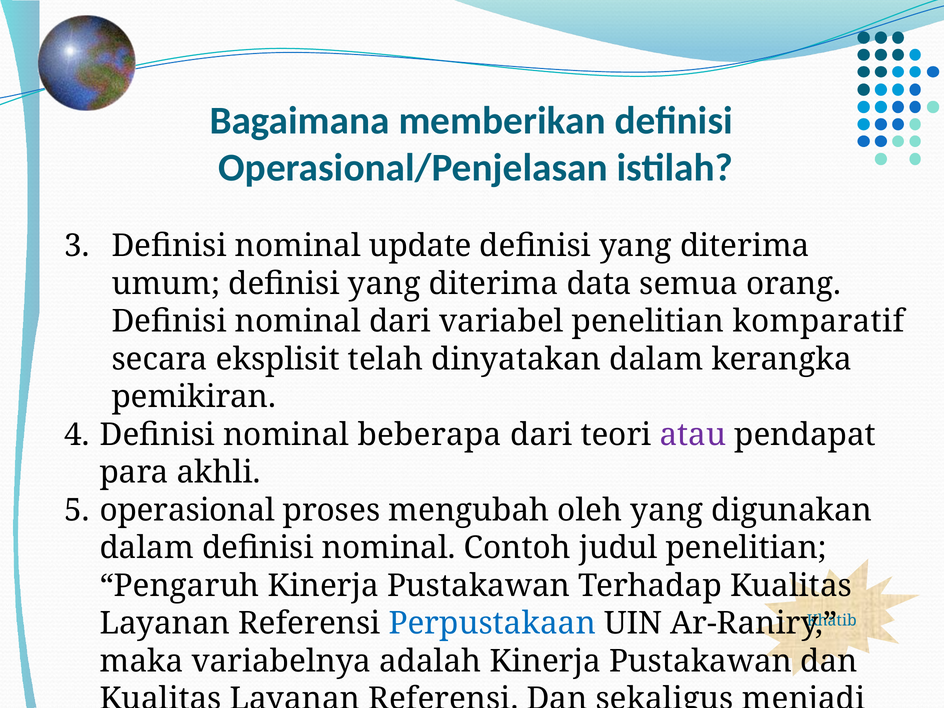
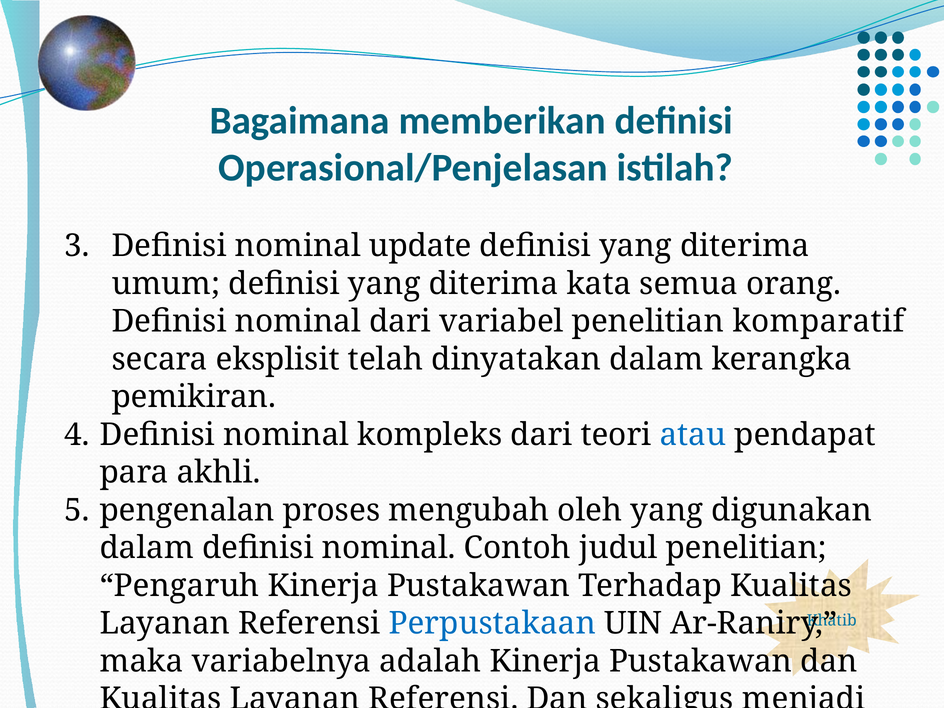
data: data -> kata (599, 284)
beberapa: beberapa -> kompleks (430, 435)
atau colour: purple -> blue (693, 435)
operasional: operasional -> pengenalan (187, 510)
